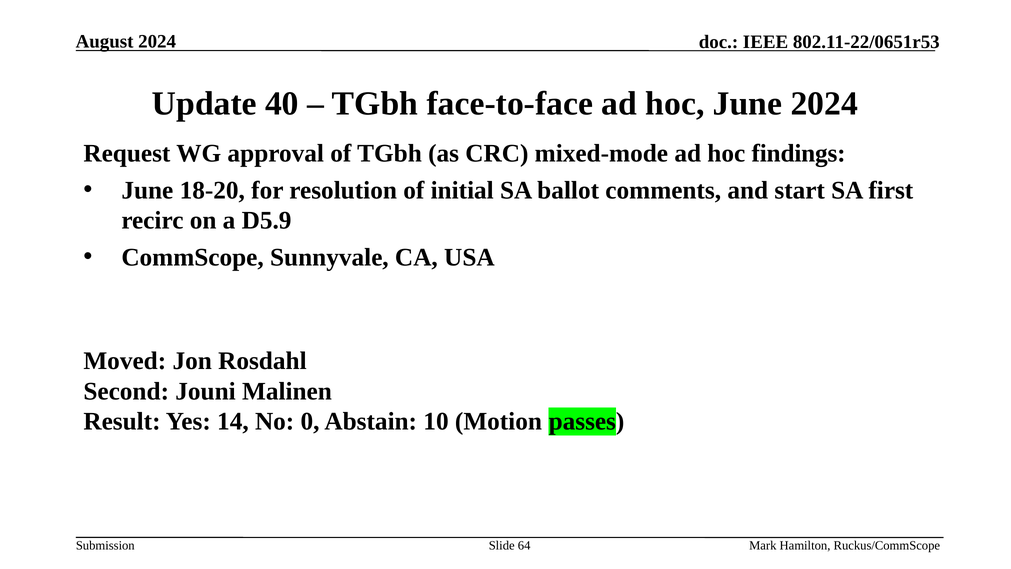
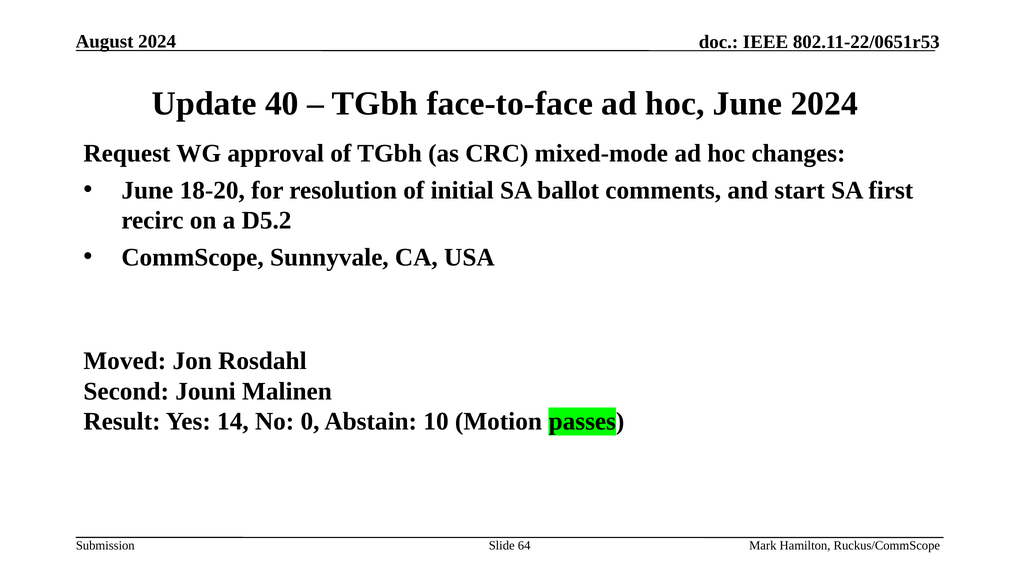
findings: findings -> changes (799, 153)
D5.9: D5.9 -> D5.2 (267, 220)
